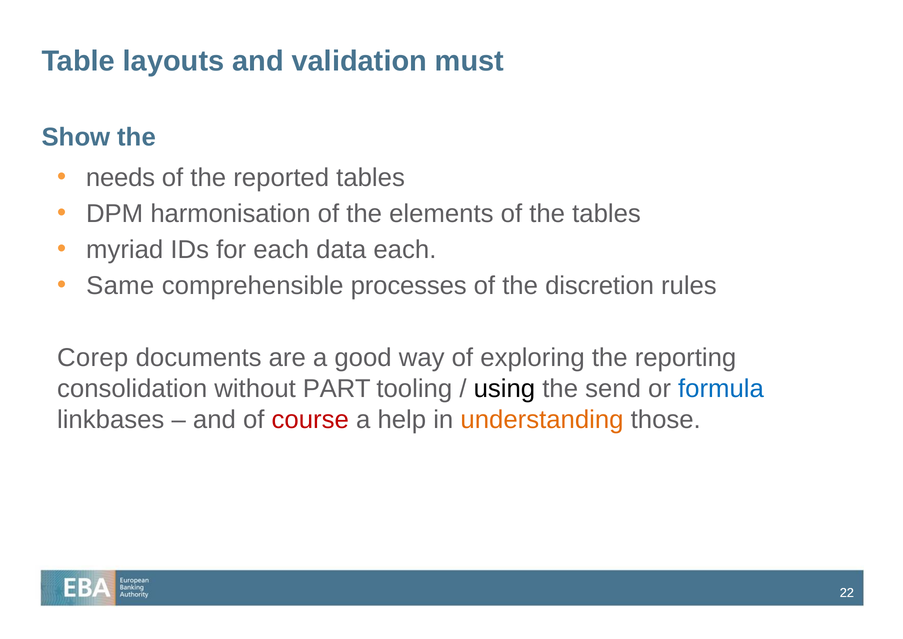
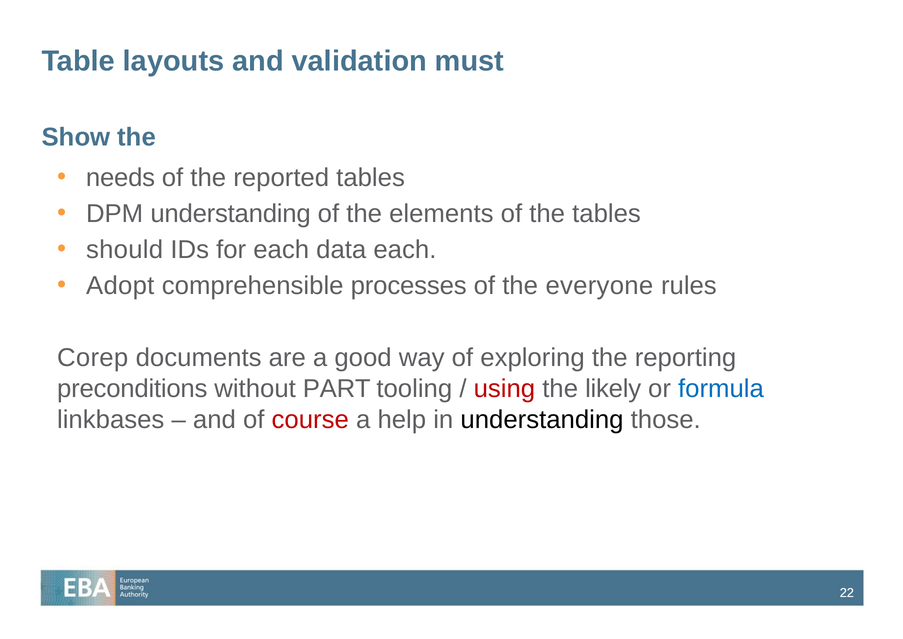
DPM harmonisation: harmonisation -> understanding (231, 213)
myriad: myriad -> should (125, 249)
Same: Same -> Adopt (120, 285)
discretion: discretion -> everyone (599, 285)
consolidation: consolidation -> preconditions (132, 388)
using colour: black -> red (504, 388)
send: send -> likely (613, 388)
understanding colour: orange -> black (542, 419)
